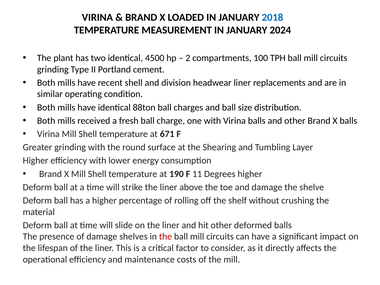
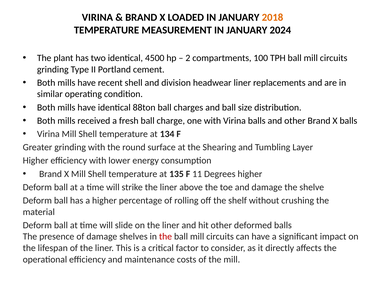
2018 colour: blue -> orange (272, 17)
671: 671 -> 134 (167, 134)
190: 190 -> 135 (177, 174)
